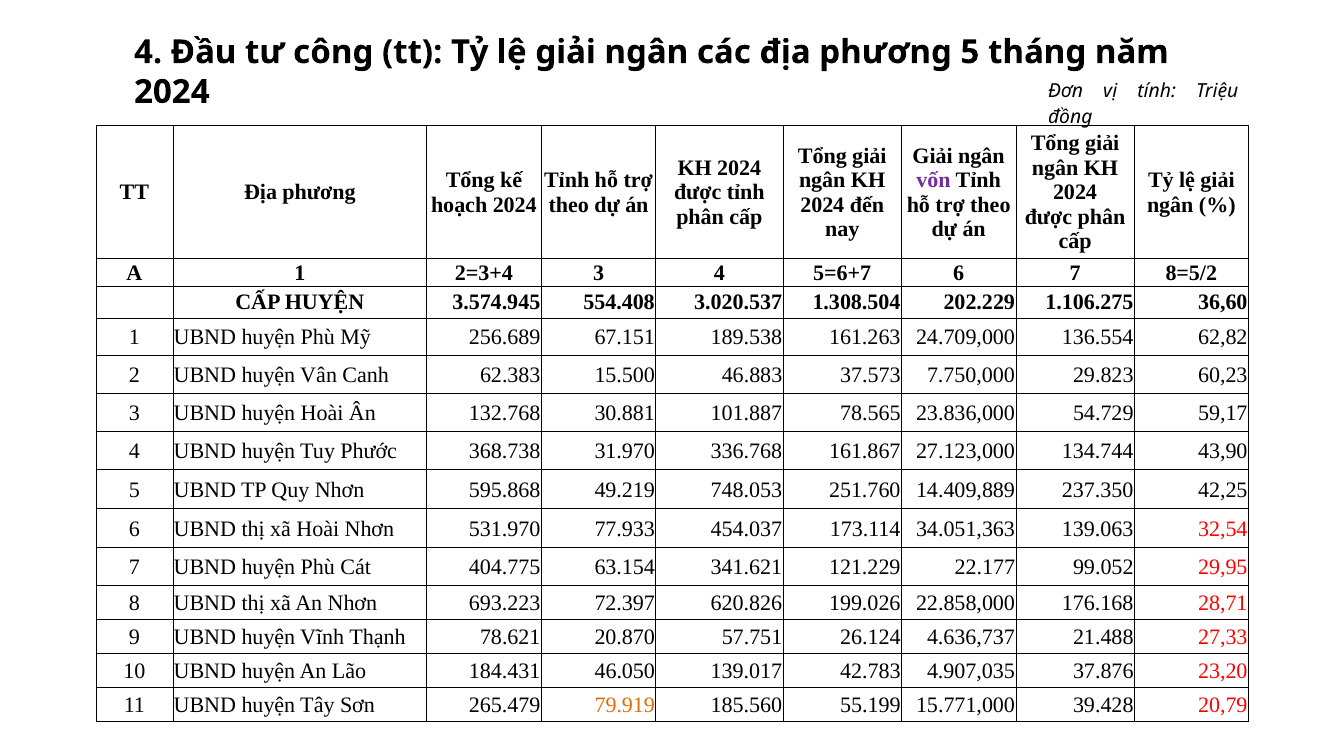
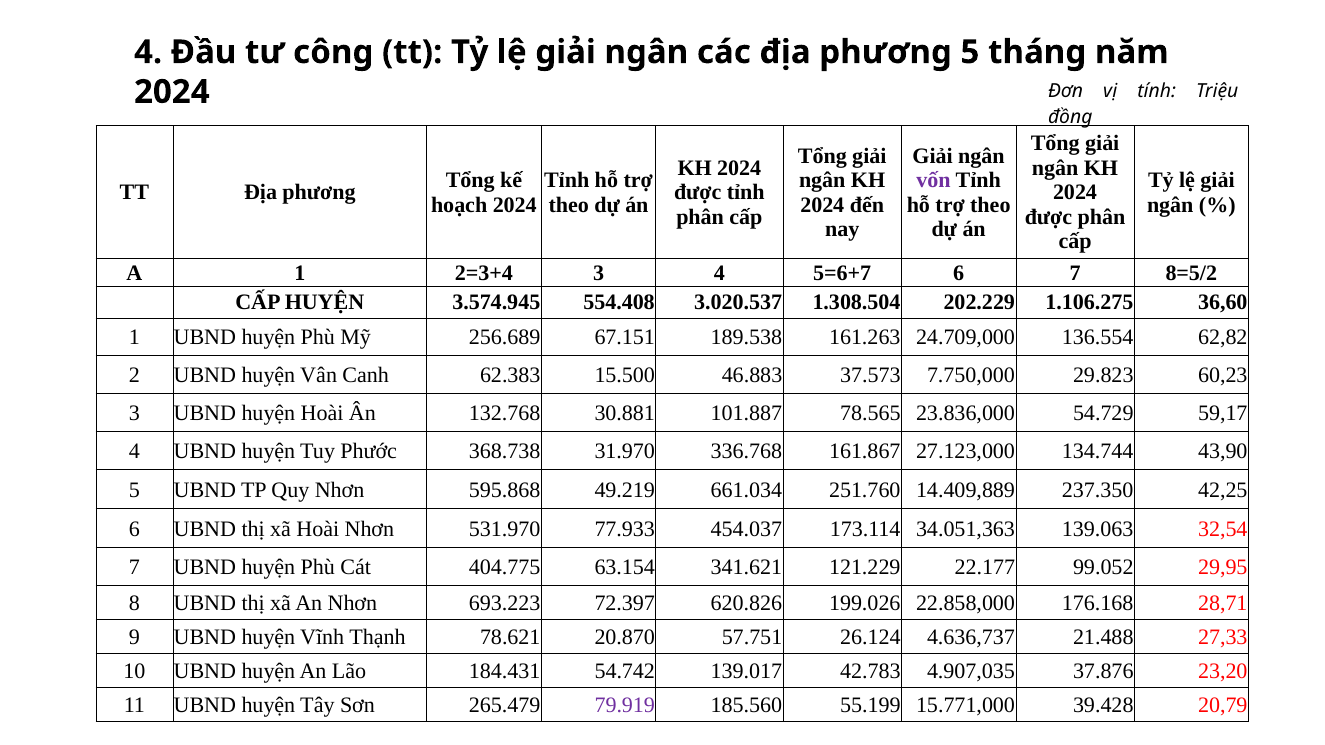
748.053: 748.053 -> 661.034 (746, 490)
46.050: 46.050 -> 54.742 (625, 671)
79.919 colour: orange -> purple (625, 705)
